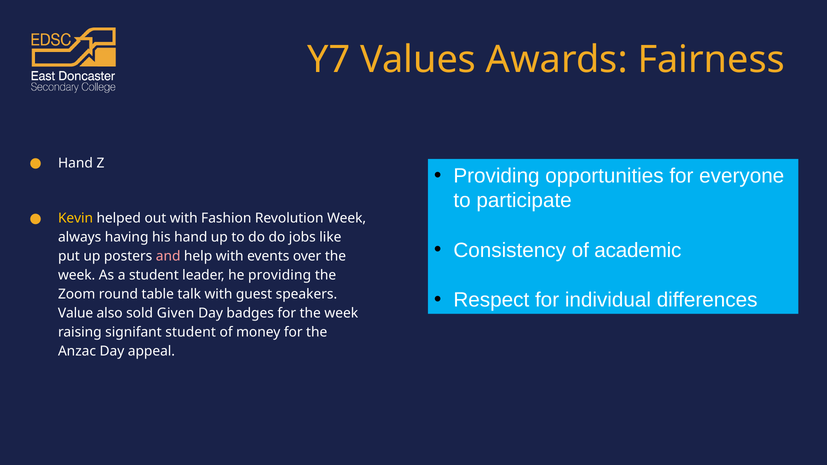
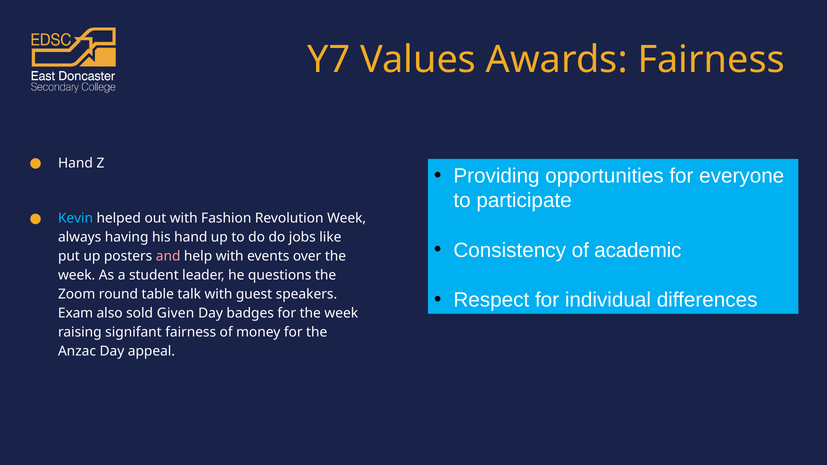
Kevin colour: yellow -> light blue (76, 218)
he providing: providing -> questions (280, 275)
Value: Value -> Exam (76, 313)
signifant student: student -> fairness (191, 332)
